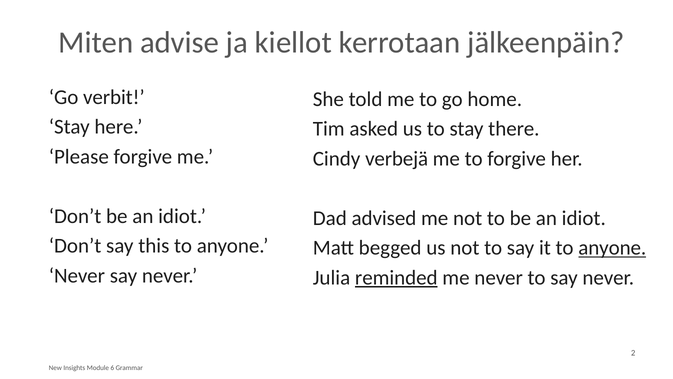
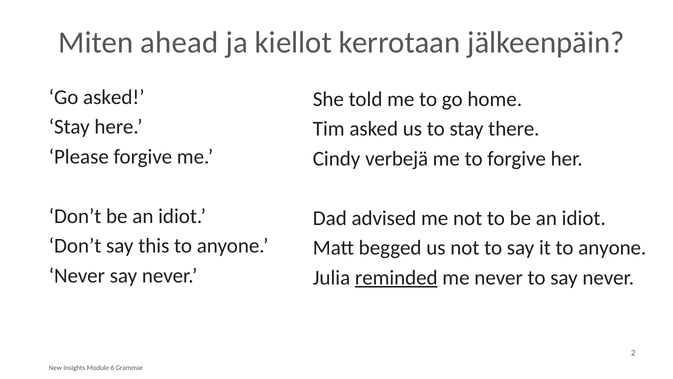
advise: advise -> ahead (179, 42)
Go verbit: verbit -> asked (114, 97)
anyone underline: present -> none (612, 248)
